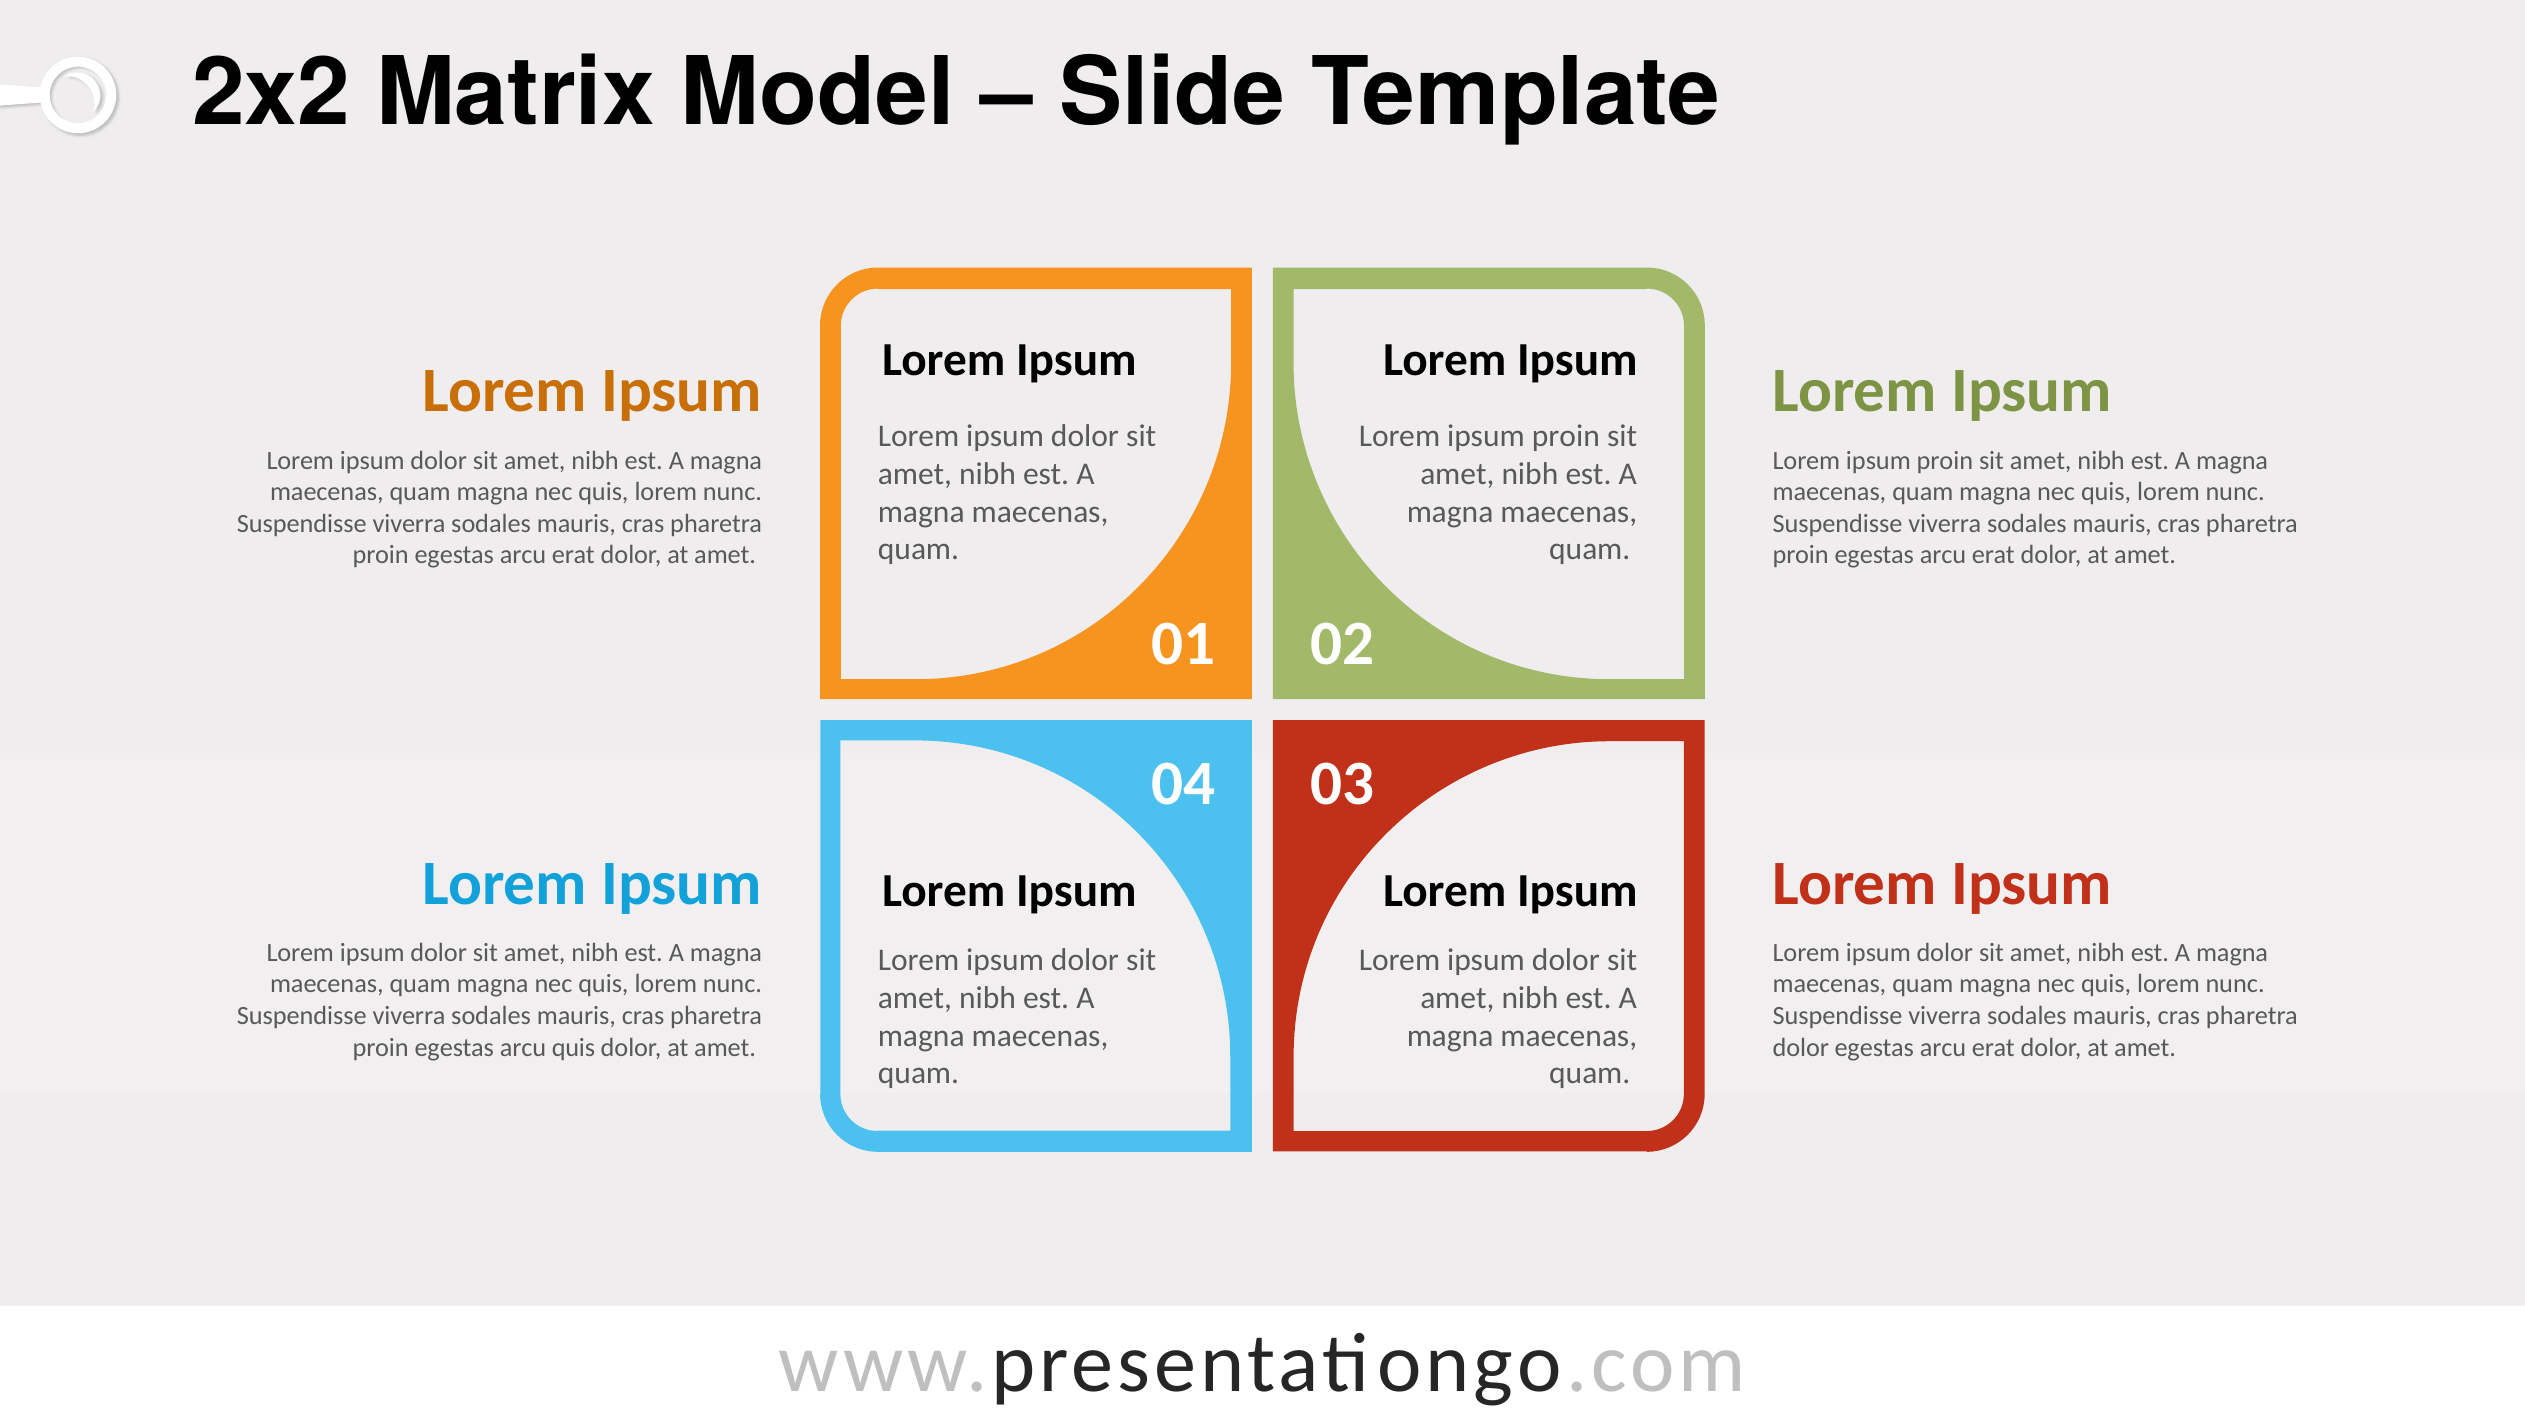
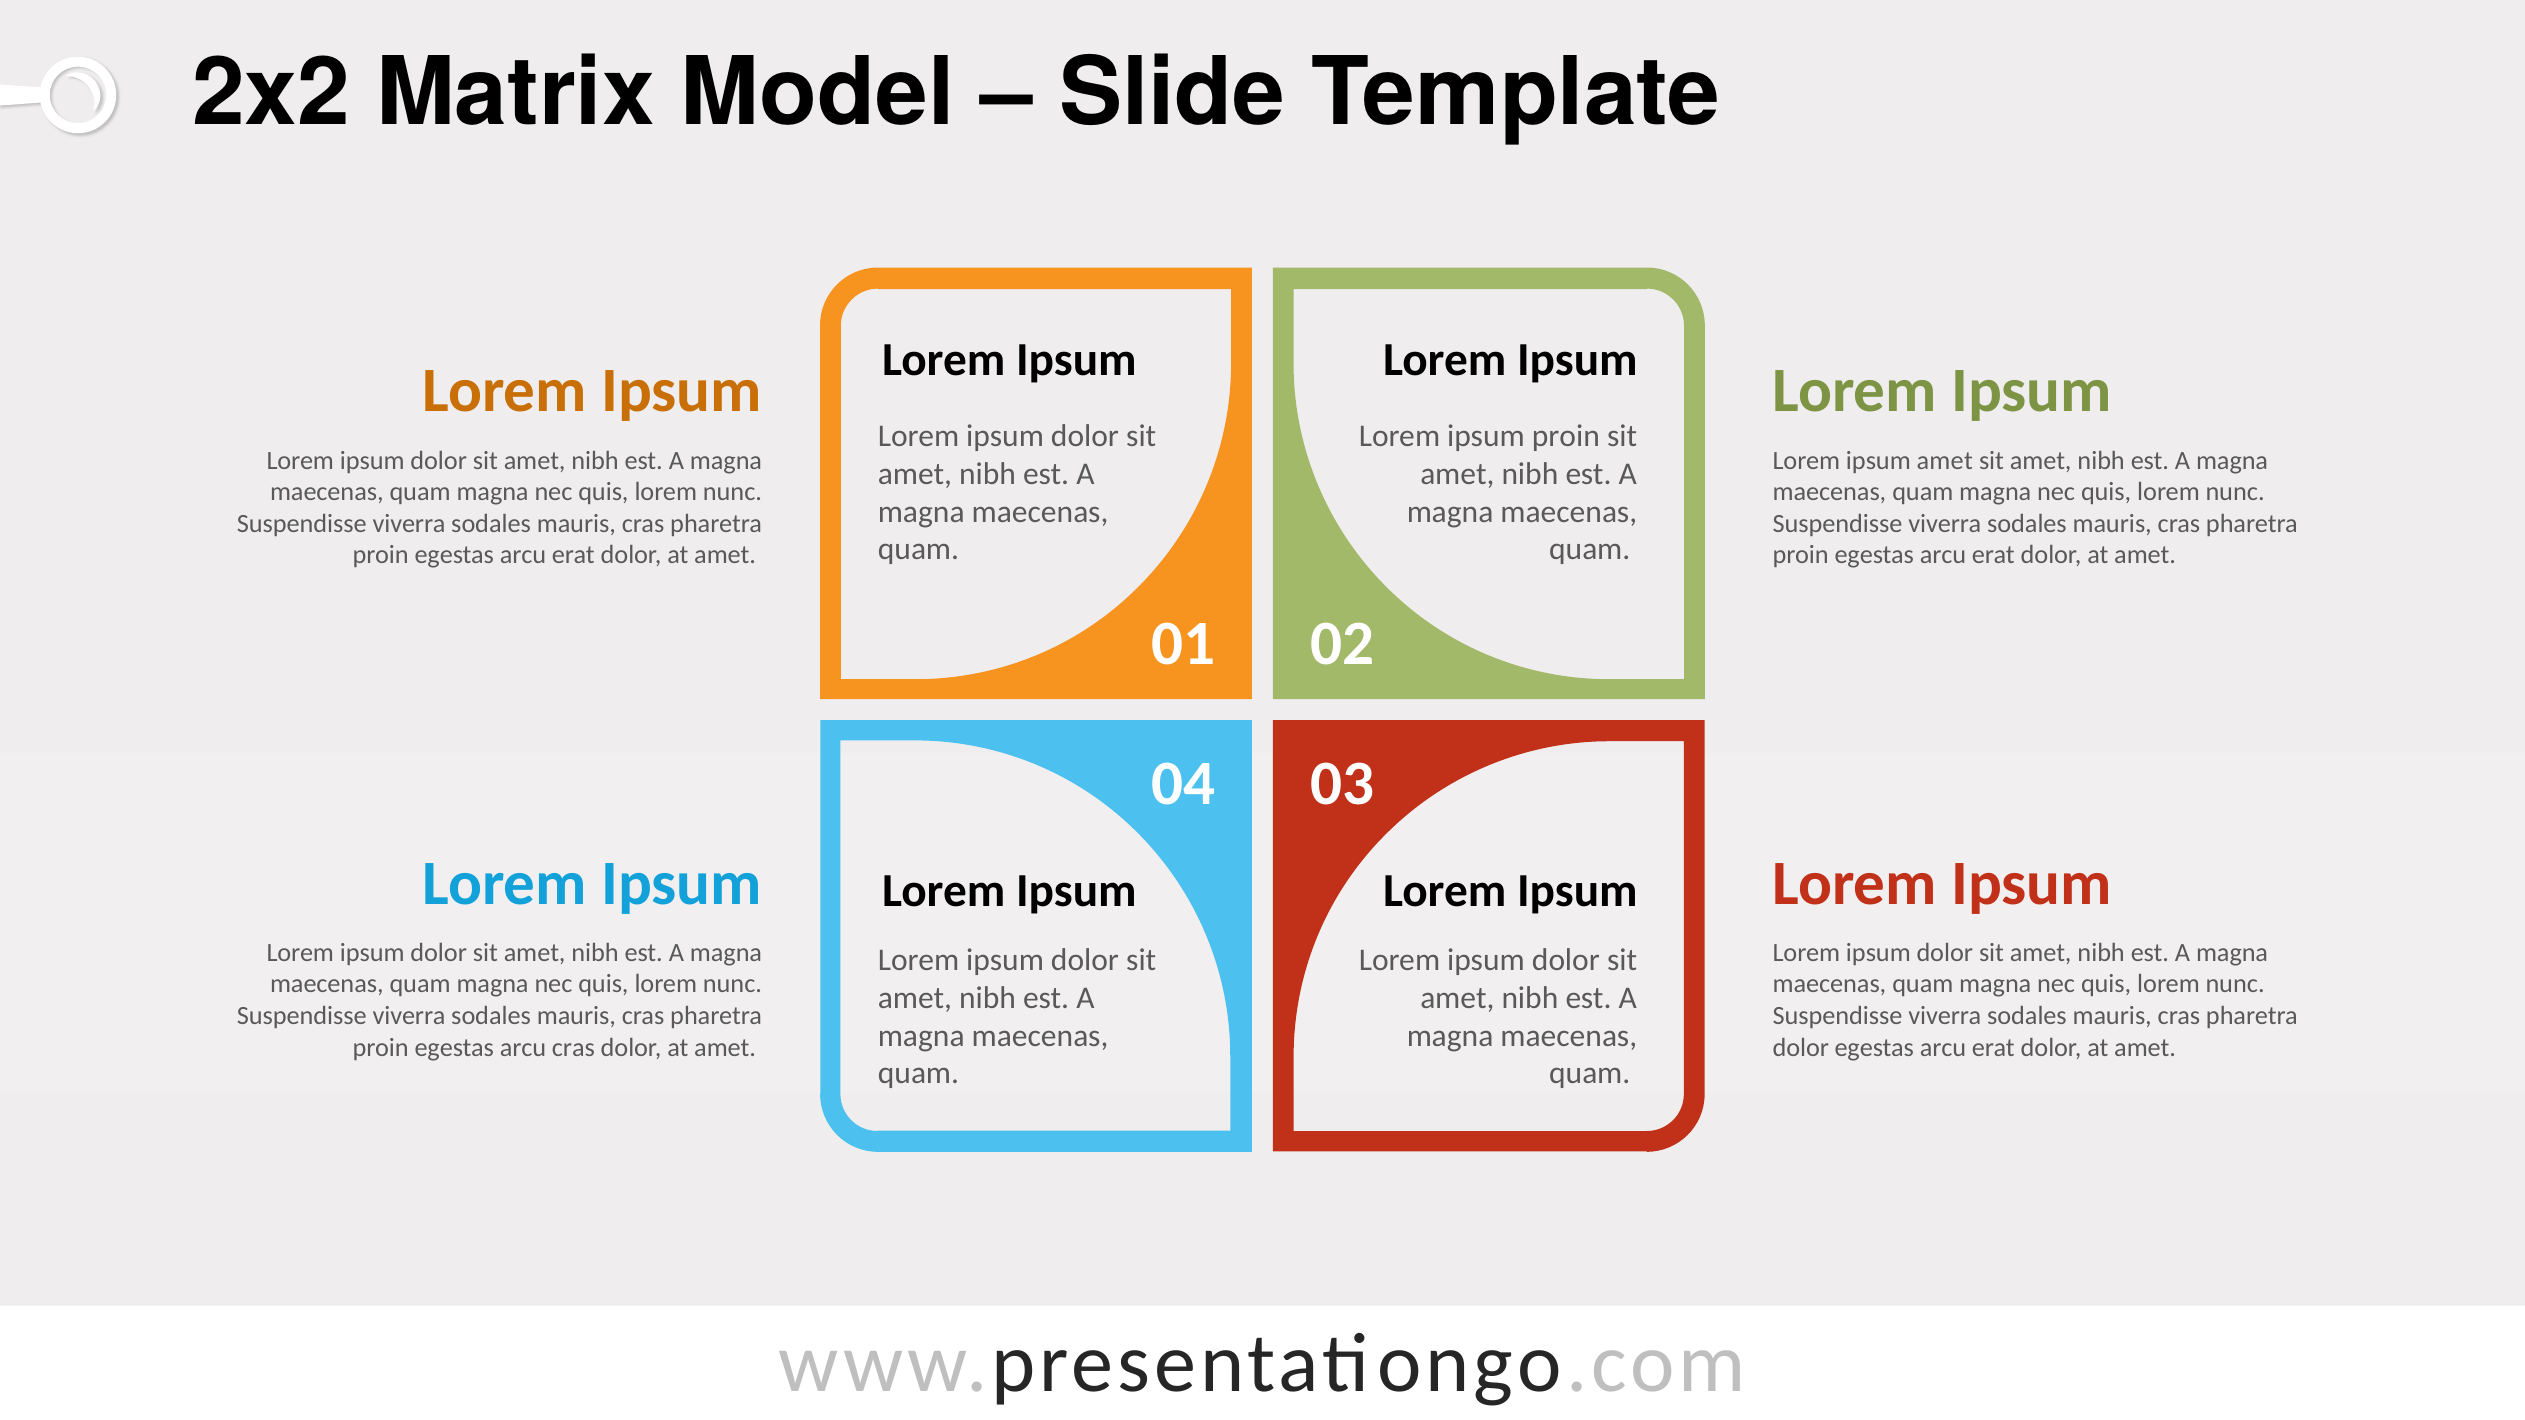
proin: proin -> amet (1945, 460)
arcu quis: quis -> cras (573, 1048)
